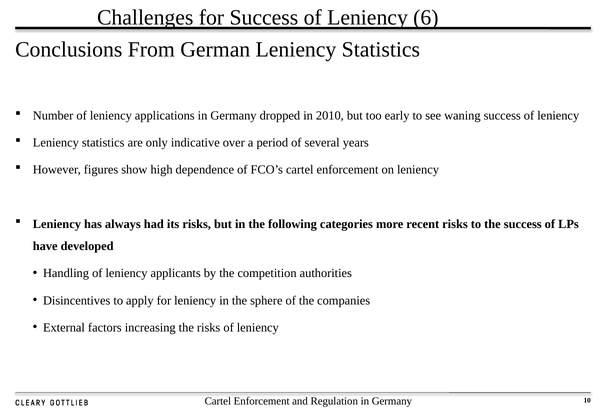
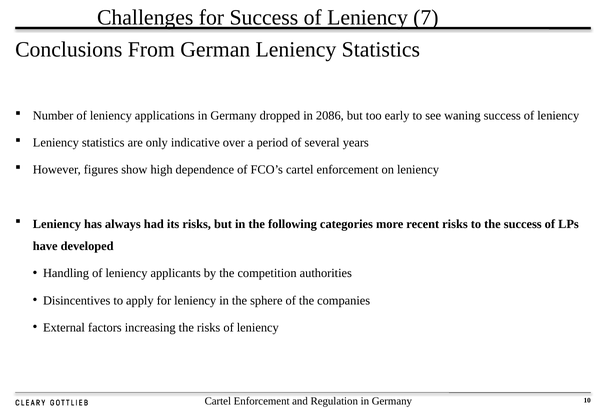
6: 6 -> 7 (426, 17)
2010: 2010 -> 2086 (330, 116)
